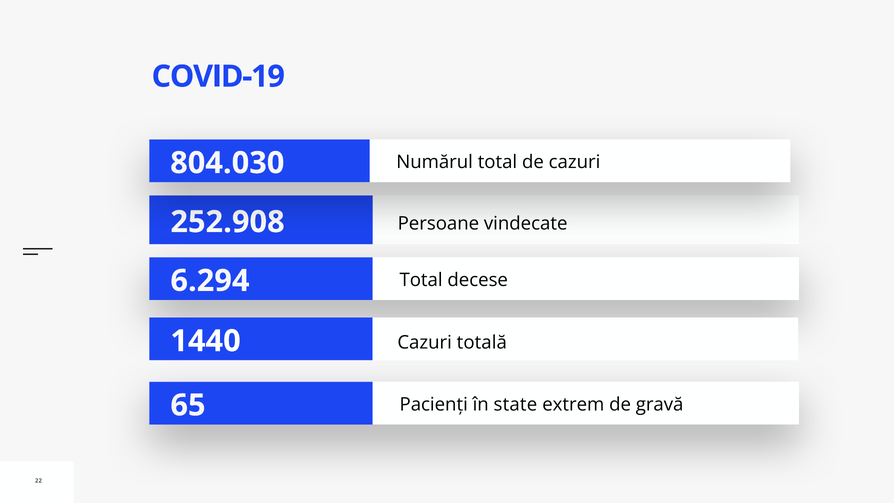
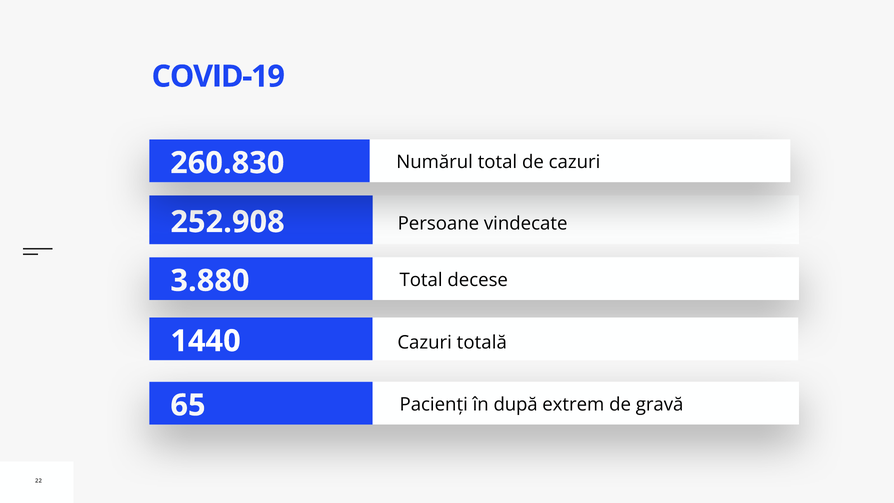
804.030: 804.030 -> 260.830 (227, 163)
6.294: 6.294 -> 3.880 (210, 281)
state: state -> după (516, 404)
